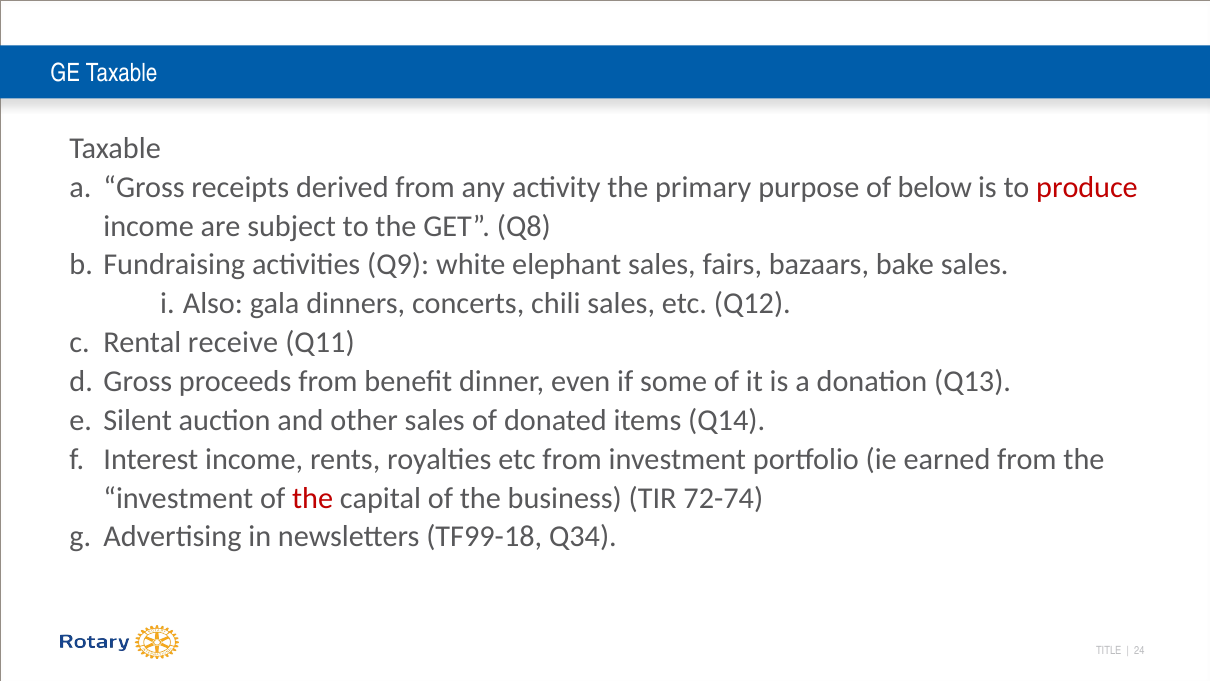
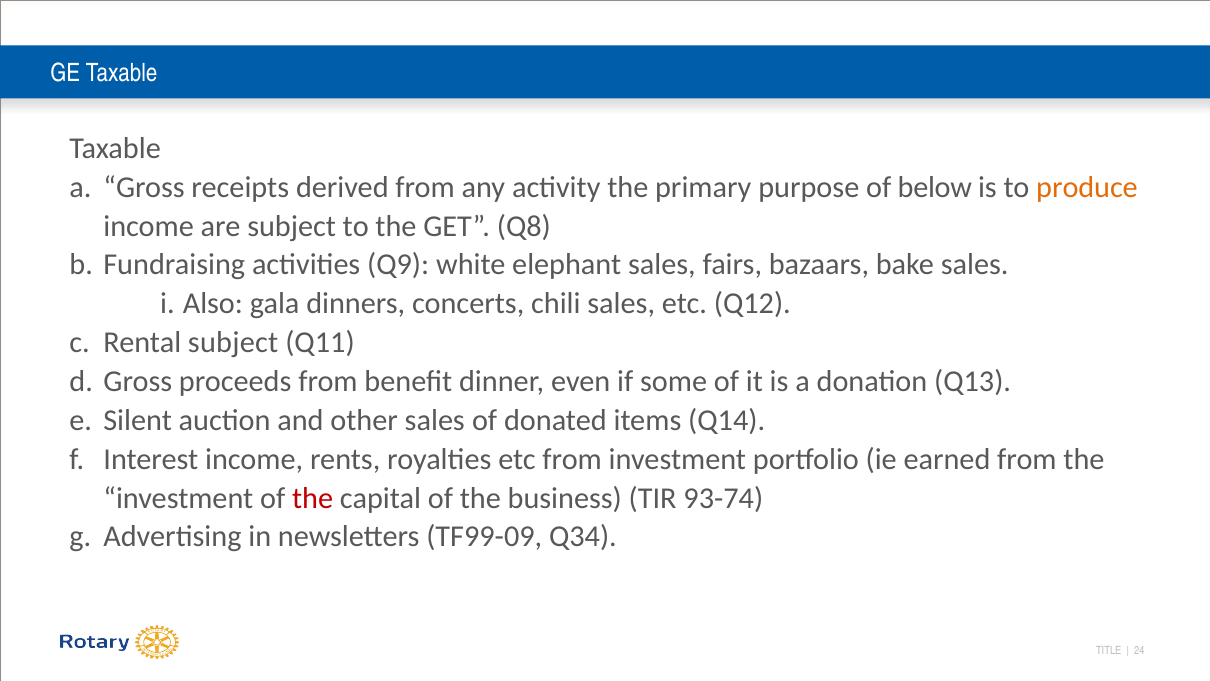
produce colour: red -> orange (1087, 187)
Rental receive: receive -> subject (233, 342)
72-74: 72-74 -> 93-74 (723, 498)
TF99-18: TF99-18 -> TF99-09 (484, 537)
